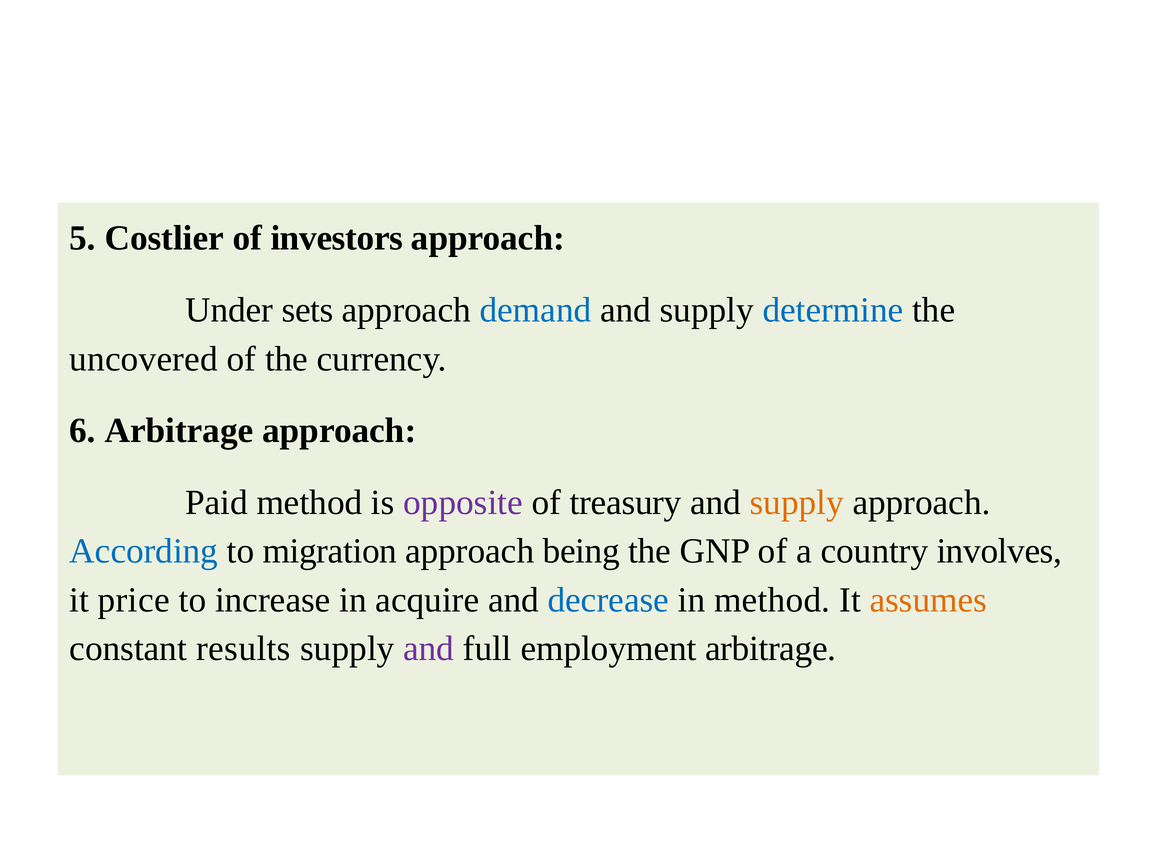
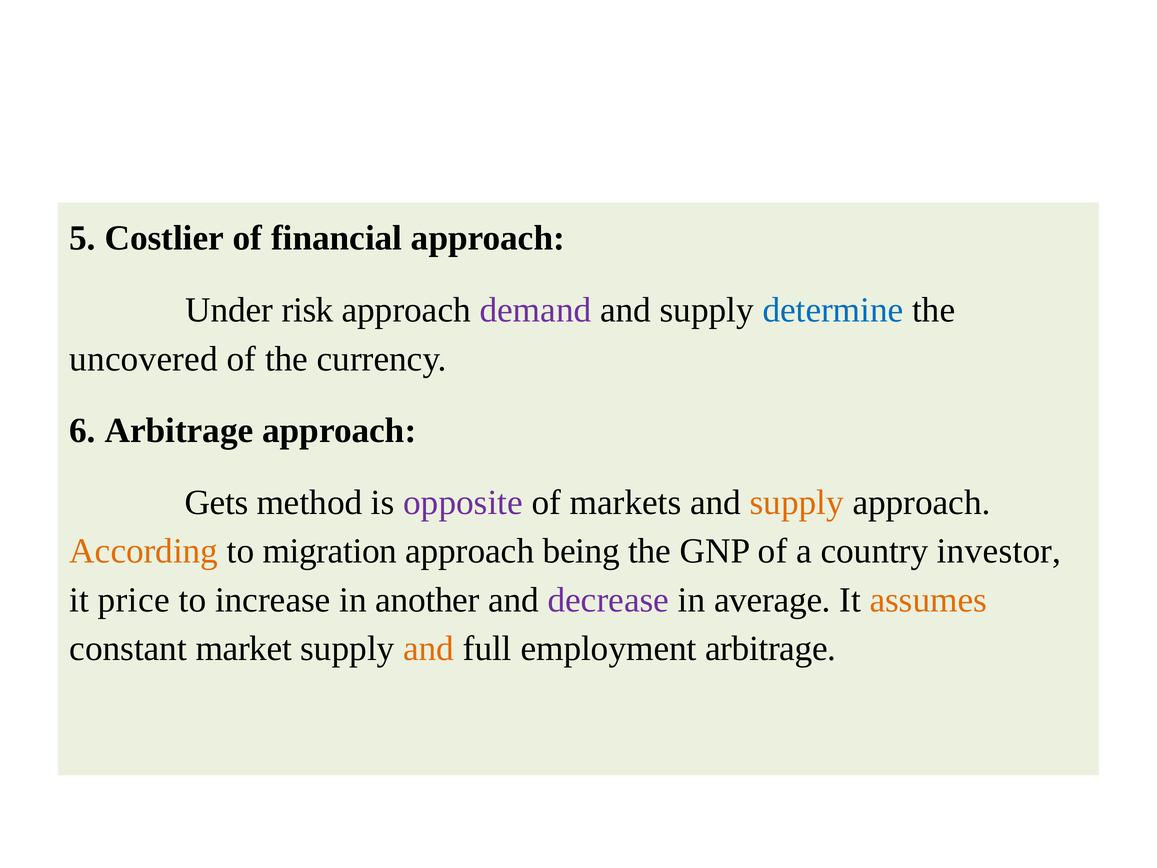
investors: investors -> financial (337, 238)
sets: sets -> risk (308, 310)
demand colour: blue -> purple (536, 310)
Paid: Paid -> Gets (217, 502)
treasury: treasury -> markets (626, 502)
According colour: blue -> orange (144, 551)
involves: involves -> investor (999, 551)
acquire: acquire -> another (428, 600)
decrease colour: blue -> purple (608, 600)
in method: method -> average (772, 600)
results: results -> market (244, 649)
and colour: purple -> orange (429, 649)
